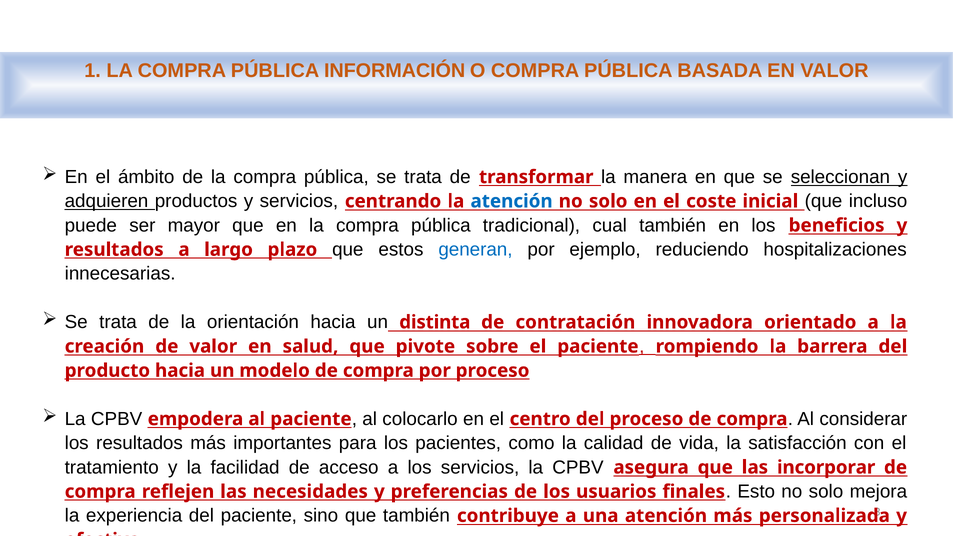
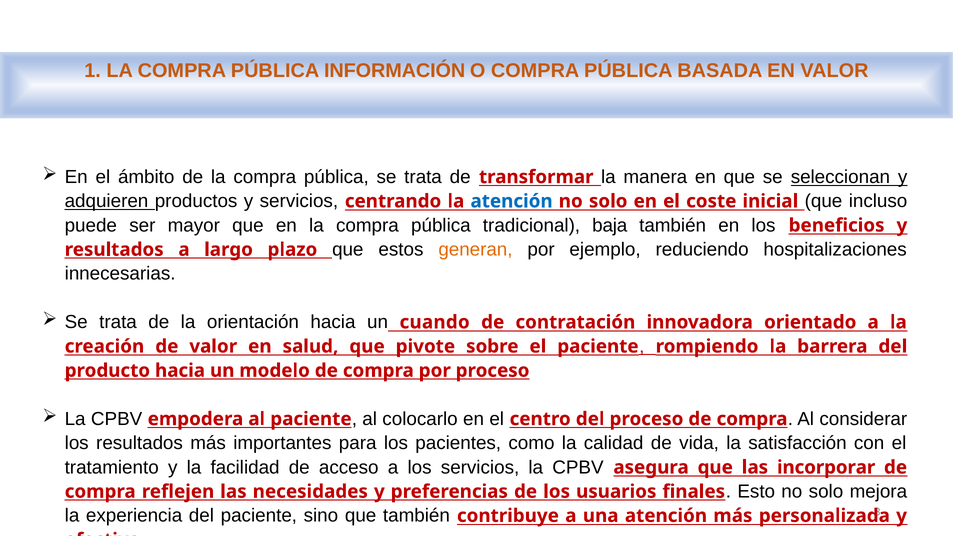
cual: cual -> baja (610, 225)
generan colour: blue -> orange (475, 250)
distinta: distinta -> cuando (435, 322)
